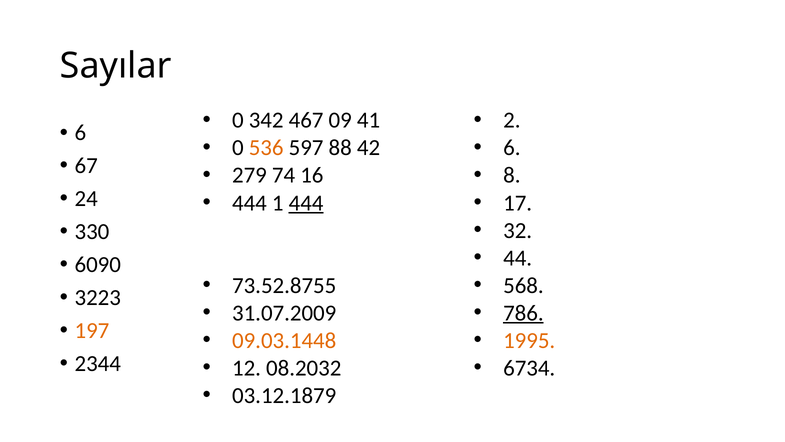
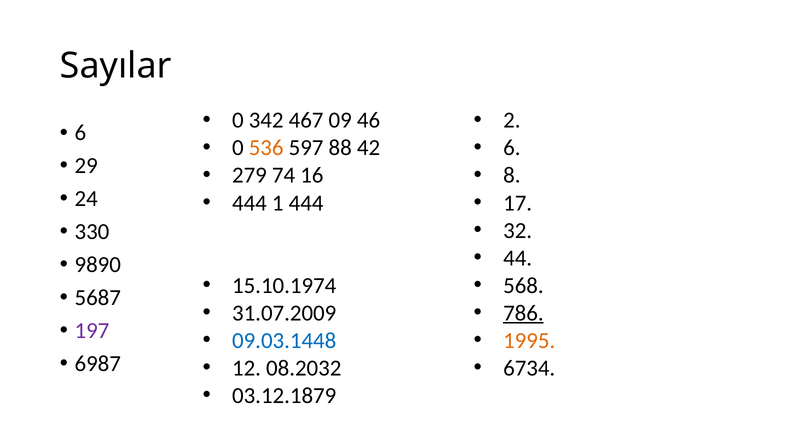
41: 41 -> 46 (369, 120)
67: 67 -> 29 (86, 166)
444 underline: present -> none (306, 203)
6090: 6090 -> 9890 (98, 264)
73.52.8755: 73.52.8755 -> 15.10.1974 (284, 285)
3223: 3223 -> 5687 (98, 297)
197 colour: orange -> purple (92, 330)
09.03.1448 colour: orange -> blue (284, 340)
2344: 2344 -> 6987 (98, 363)
